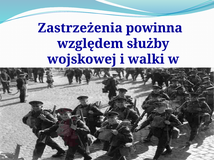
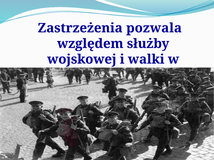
powinna: powinna -> pozwala (154, 28)
